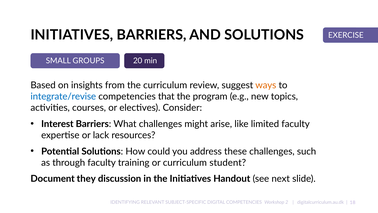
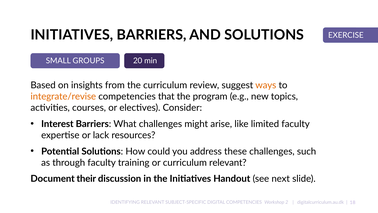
integrate/revise colour: blue -> orange (63, 96)
curriculum student: student -> relevant (228, 163)
they: they -> their (86, 179)
